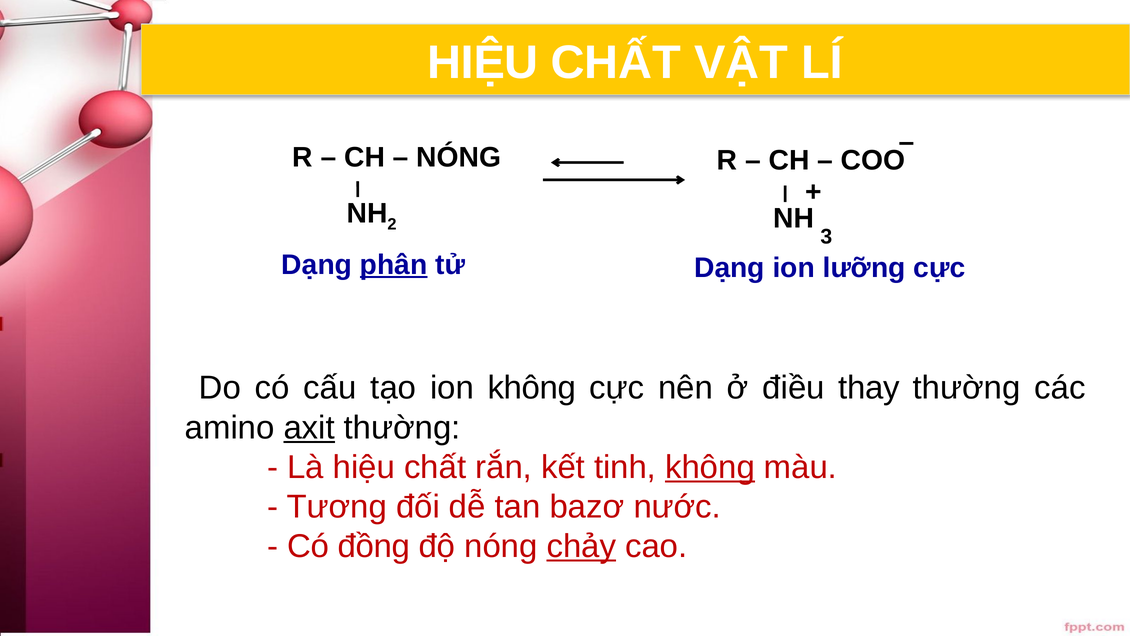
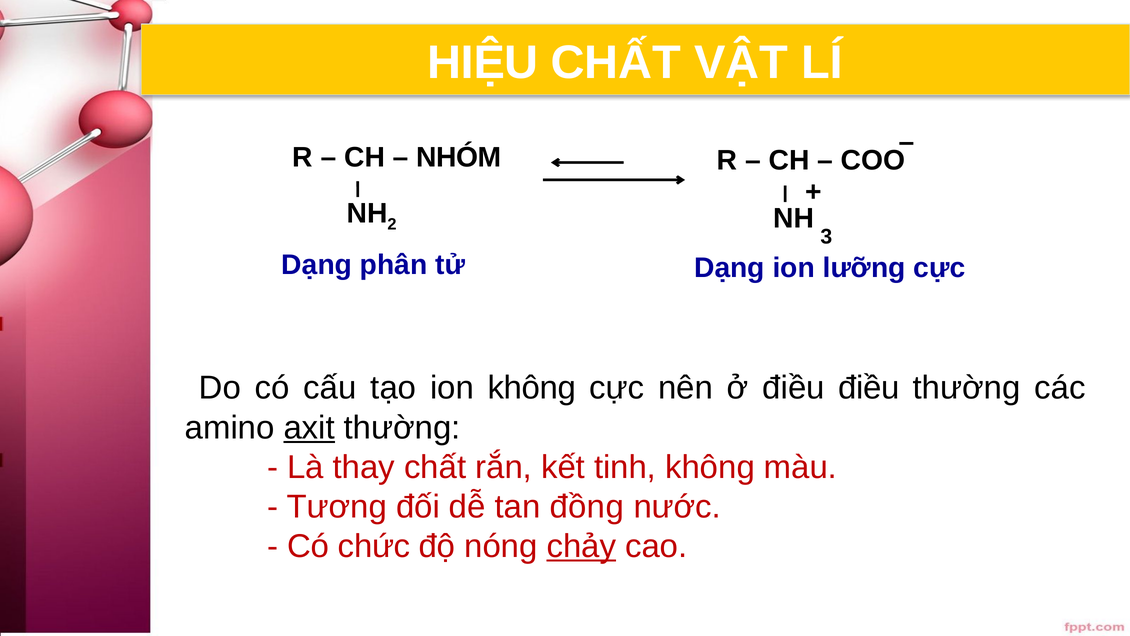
NÓNG: NÓNG -> NHÓM (459, 158)
phân underline: present -> none (394, 265)
điều thay: thay -> điều (869, 388)
Là hiệu: hiệu -> thay (364, 467)
không underline: present -> none (710, 467)
bazơ: bazơ -> đồng (587, 507)
đồng: đồng -> chức (374, 546)
